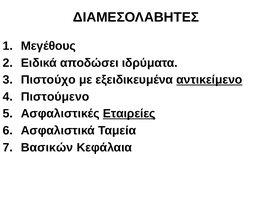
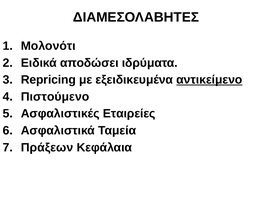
Μεγέθους: Μεγέθους -> Μολονότι (48, 46)
Πιστούχο: Πιστούχο -> Repricing (48, 80)
Εταιρείες underline: present -> none (129, 114)
Βασικών: Βασικών -> Πράξεων (47, 147)
